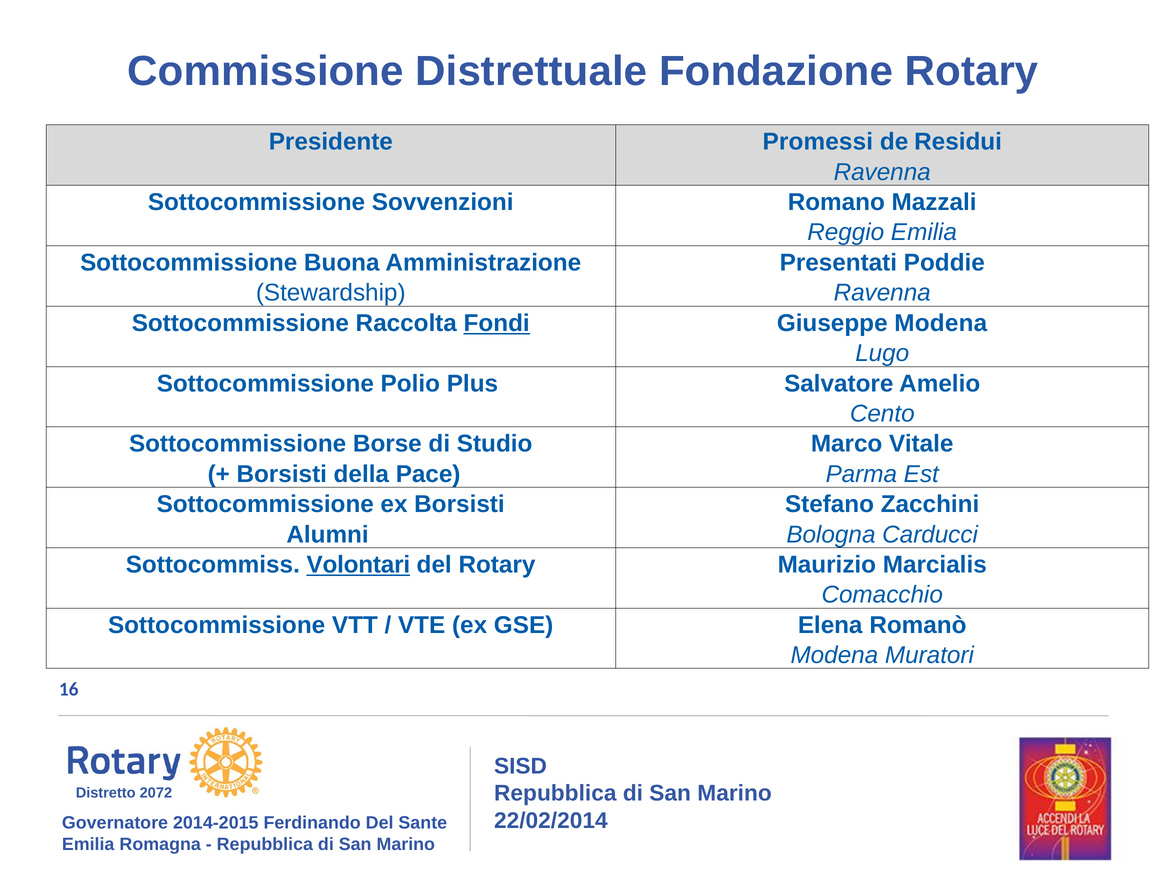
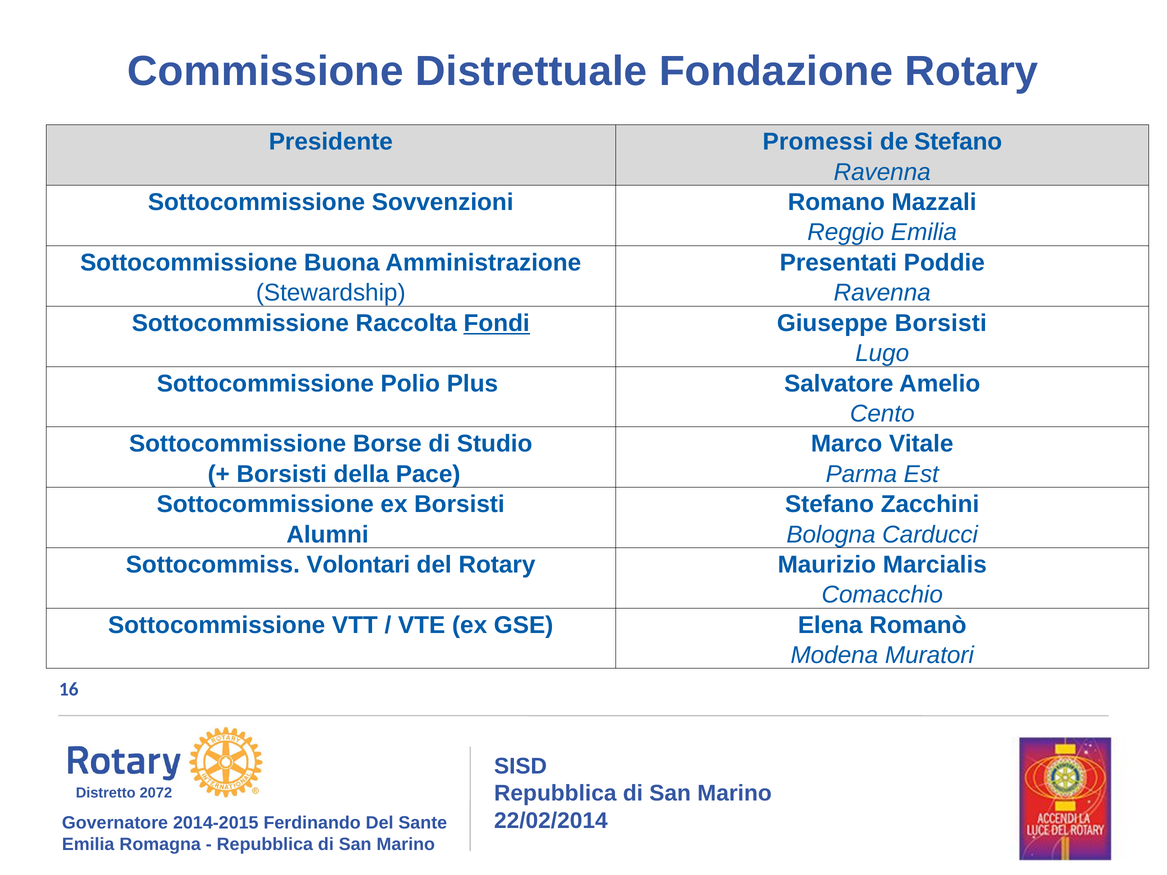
de Residui: Residui -> Stefano (958, 142)
Giuseppe Modena: Modena -> Borsisti (941, 323)
Volontari underline: present -> none (358, 565)
